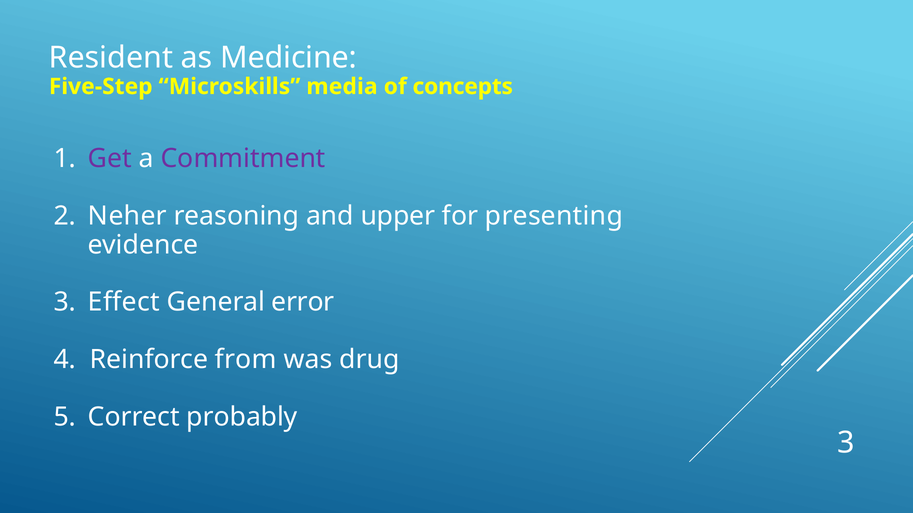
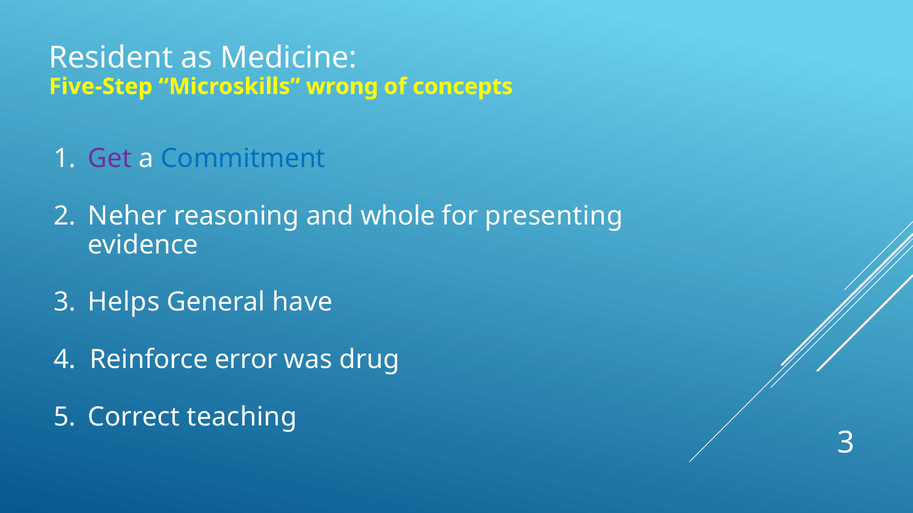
media: media -> wrong (342, 87)
Commitment colour: purple -> blue (243, 159)
upper: upper -> whole (398, 216)
Effect: Effect -> Helps (124, 303)
error: error -> have (303, 303)
from: from -> error (246, 360)
probably: probably -> teaching (242, 418)
